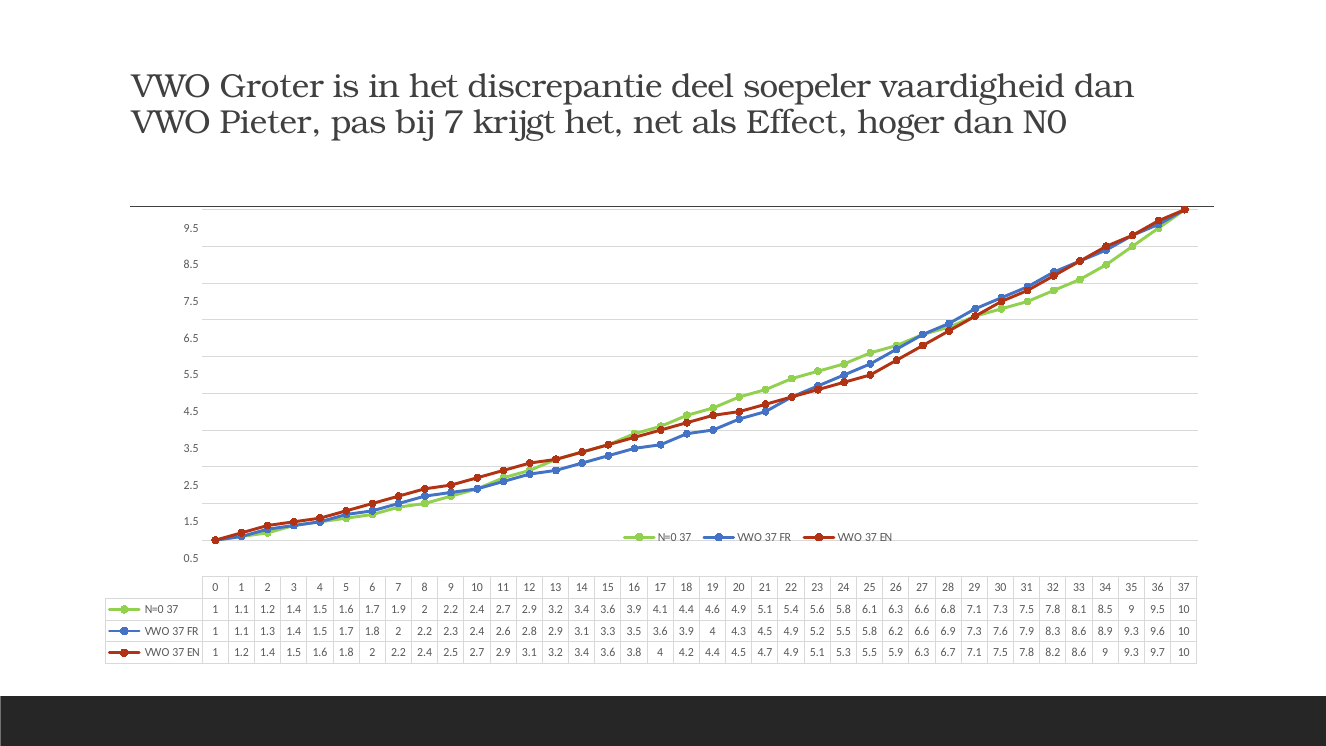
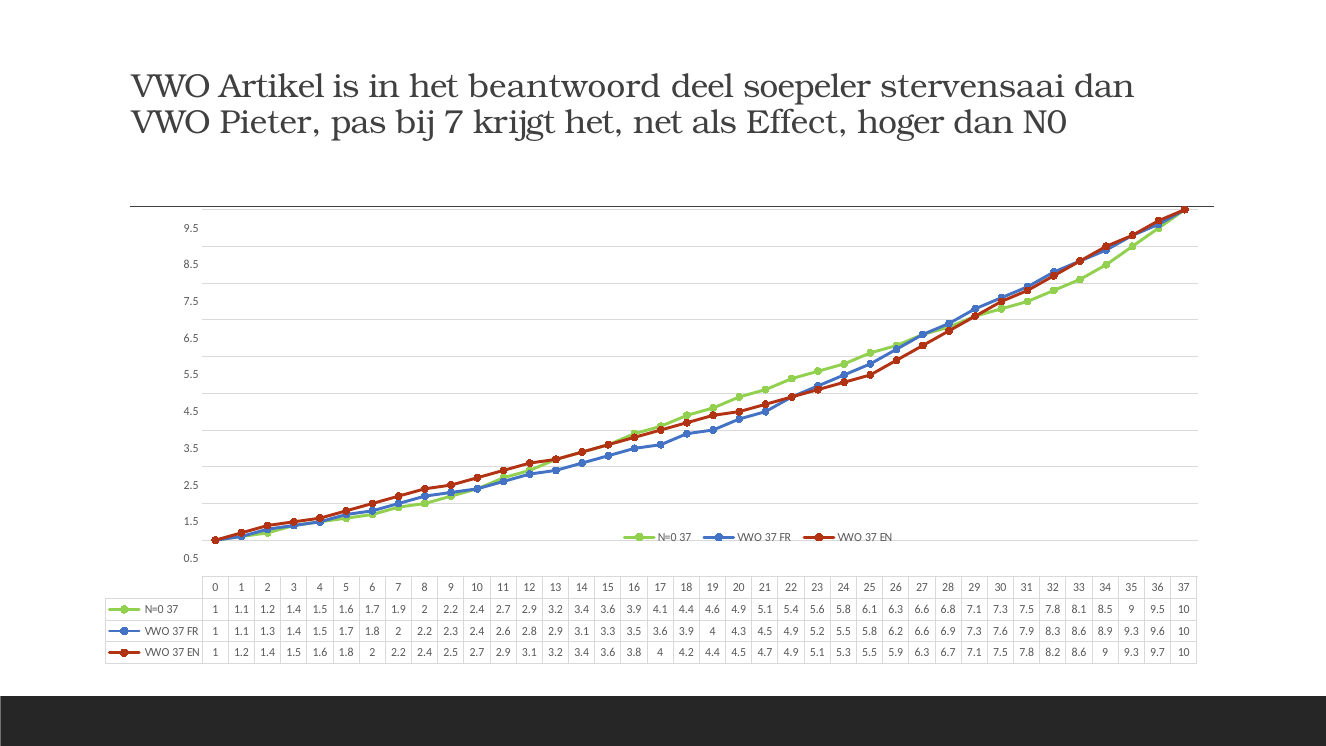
Groter: Groter -> Artikel (272, 87)
discrepantie: discrepantie -> beantwoord (565, 87)
vaardigheid: vaardigheid -> stervensaai (972, 87)
